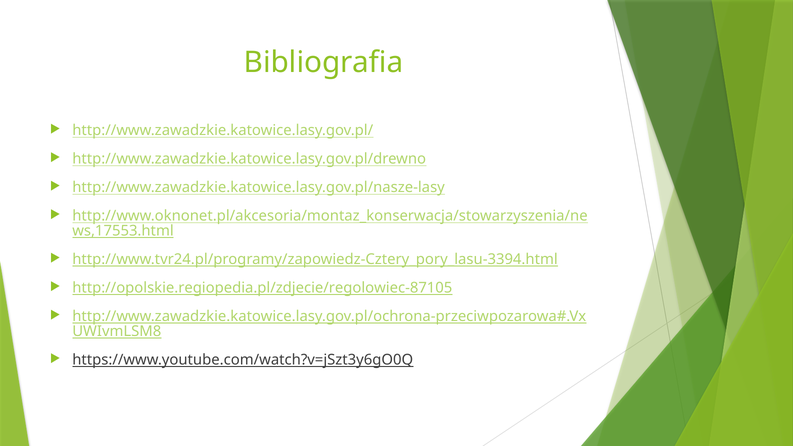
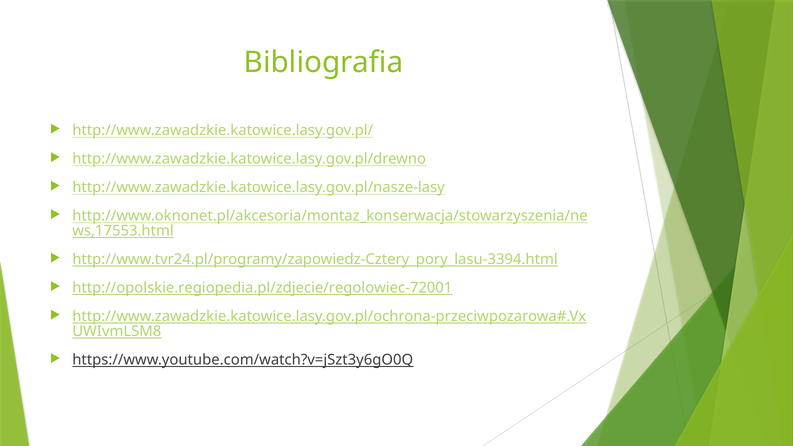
http://opolskie.regiopedia.pl/zdjecie/regolowiec-87105: http://opolskie.regiopedia.pl/zdjecie/regolowiec-87105 -> http://opolskie.regiopedia.pl/zdjecie/regolowiec-72001 (262, 288)
